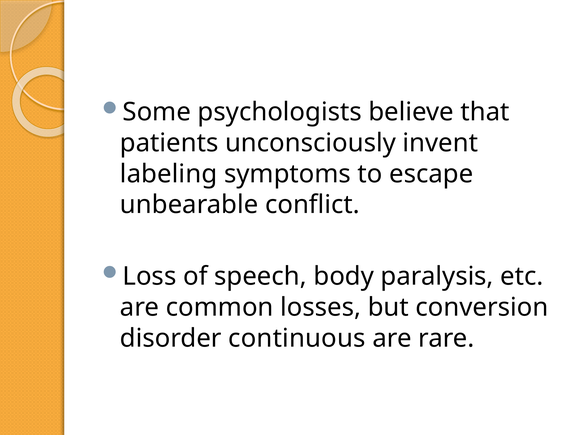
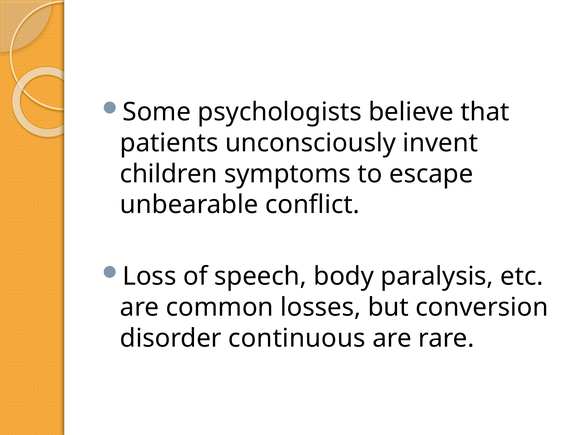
labeling: labeling -> children (169, 174)
